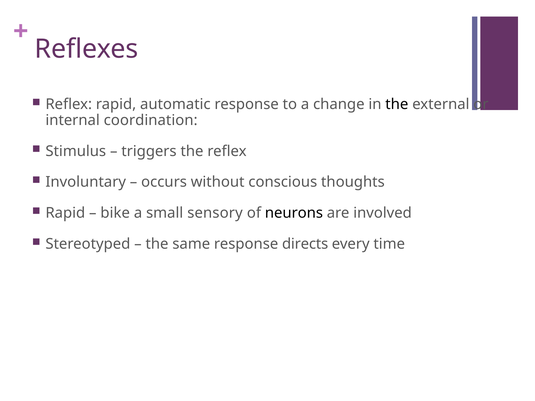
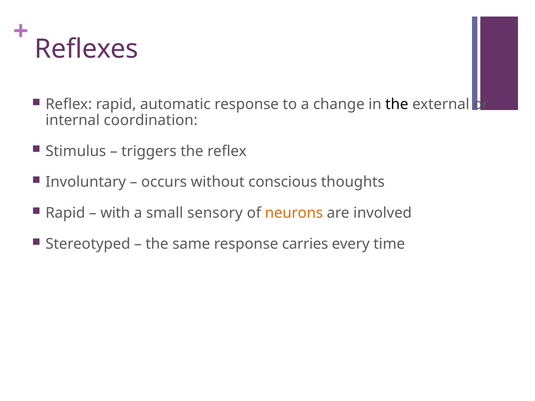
bike: bike -> with (115, 213)
neurons colour: black -> orange (294, 213)
directs: directs -> carries (305, 244)
